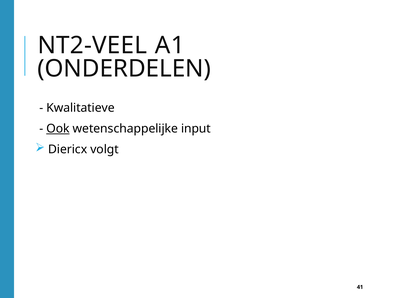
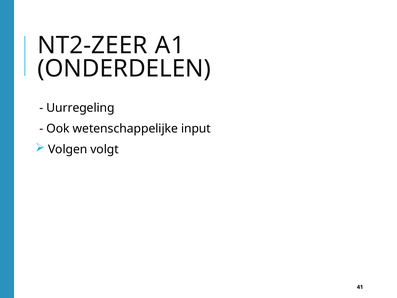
NT2-VEEL: NT2-VEEL -> NT2-ZEER (92, 45)
Kwalitatieve: Kwalitatieve -> Uurregeling (80, 108)
Ook underline: present -> none (58, 129)
Diericx: Diericx -> Volgen (68, 149)
